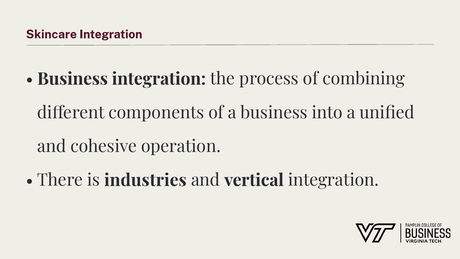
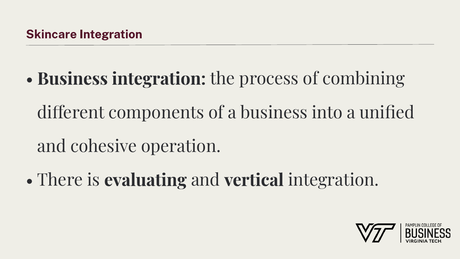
industries: industries -> evaluating (145, 180)
